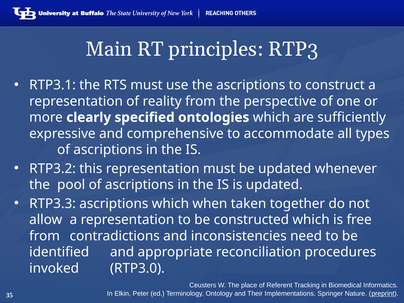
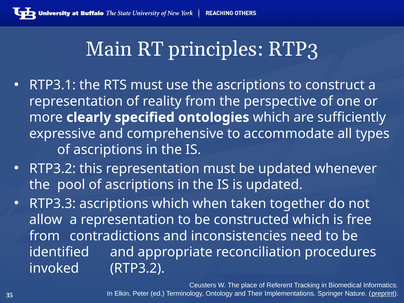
invoked RTP3.0: RTP3.0 -> RTP3.2 (137, 268)
